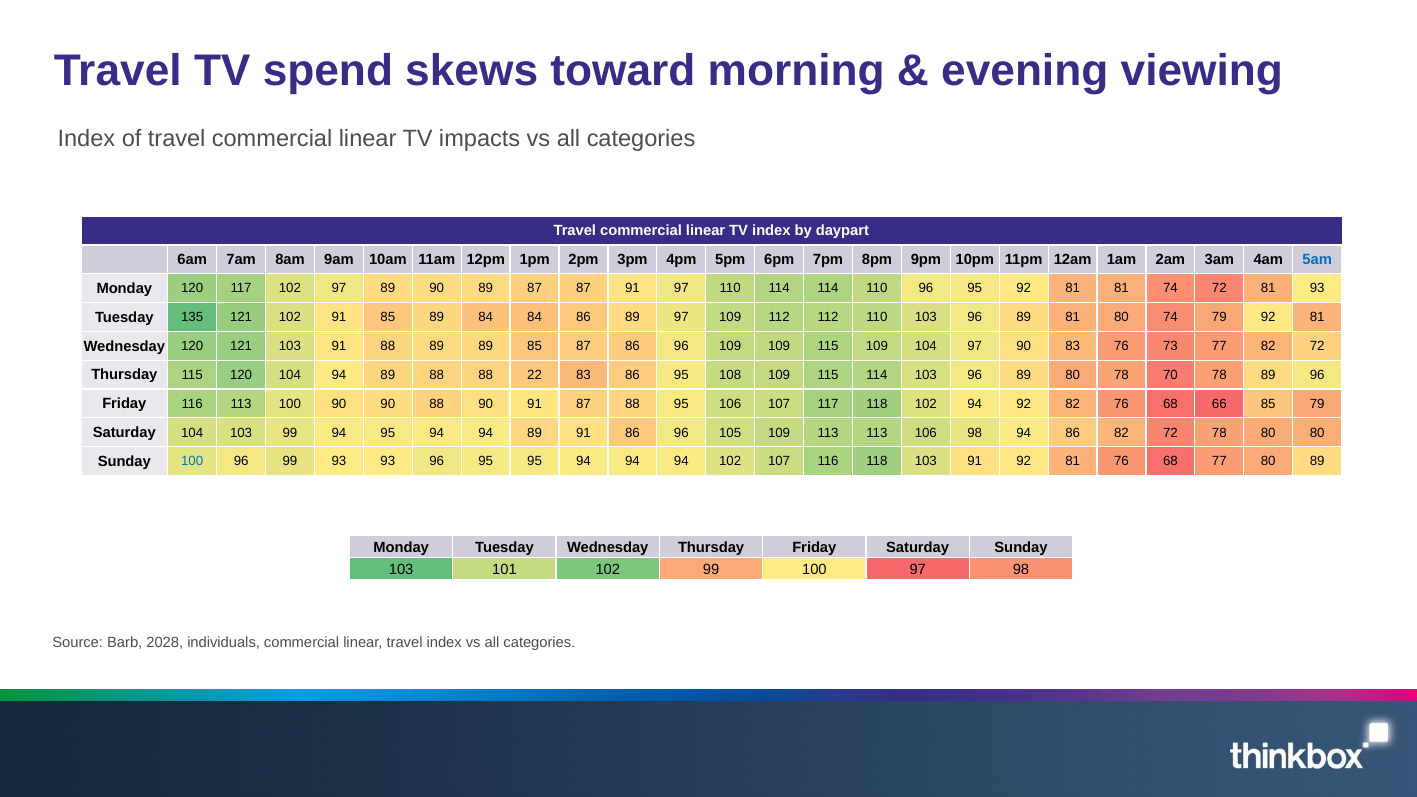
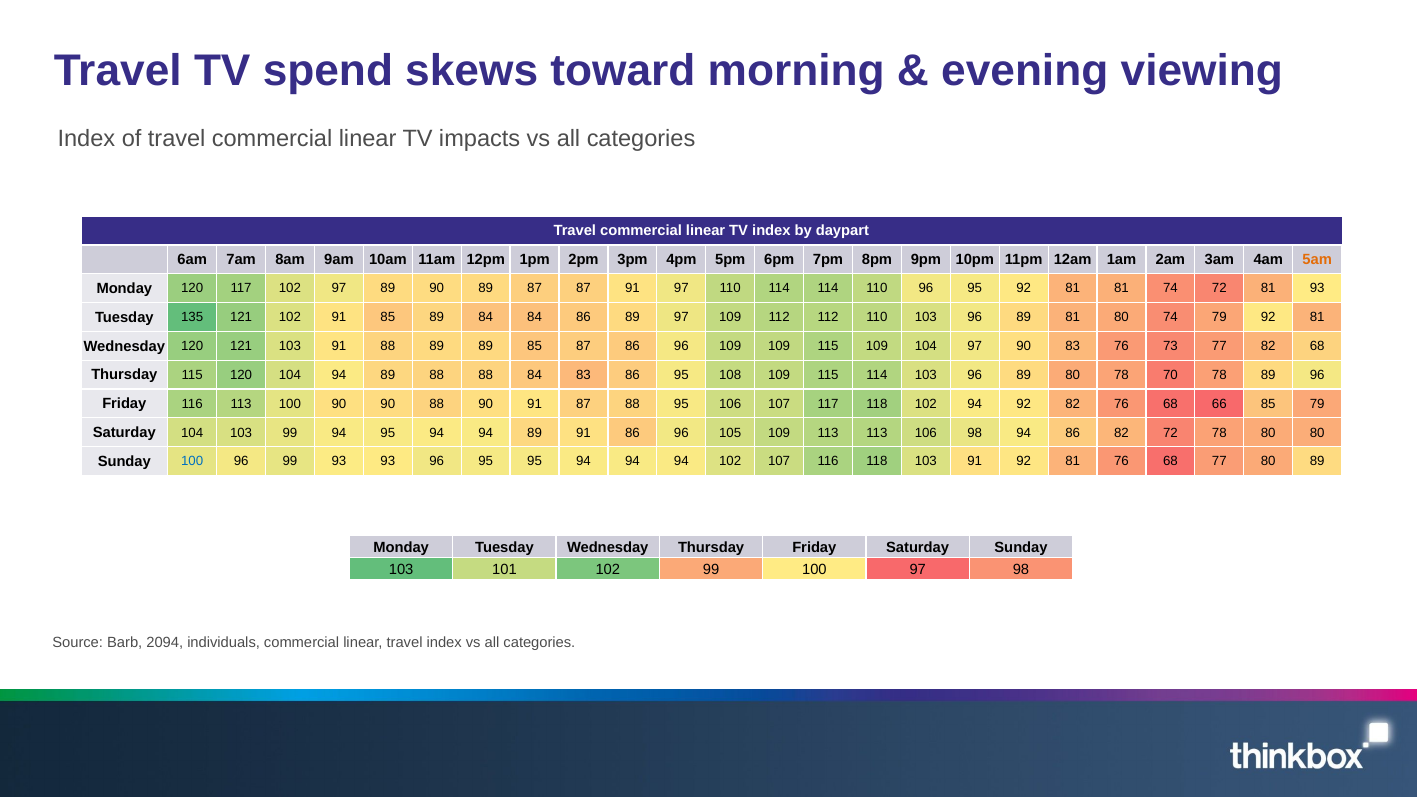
5am colour: blue -> orange (1317, 260)
77 82 72: 72 -> 68 (1317, 346)
88 22: 22 -> 84 (535, 375)
2028: 2028 -> 2094 (165, 643)
